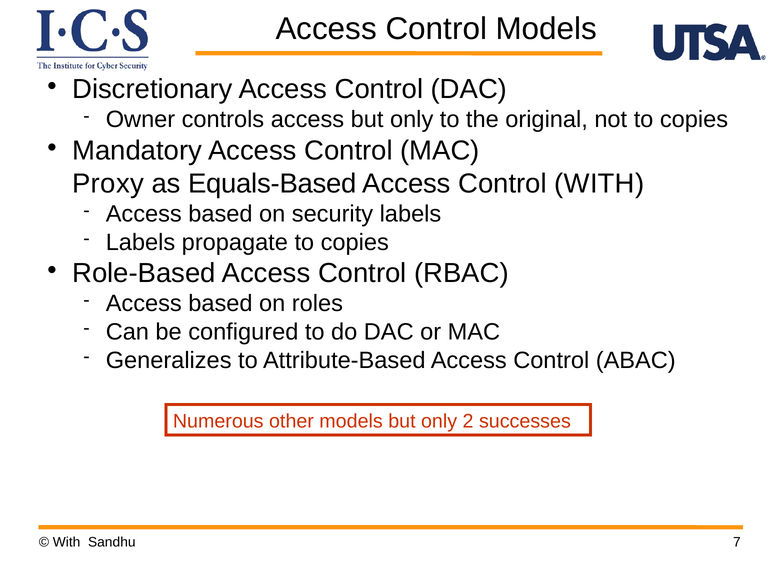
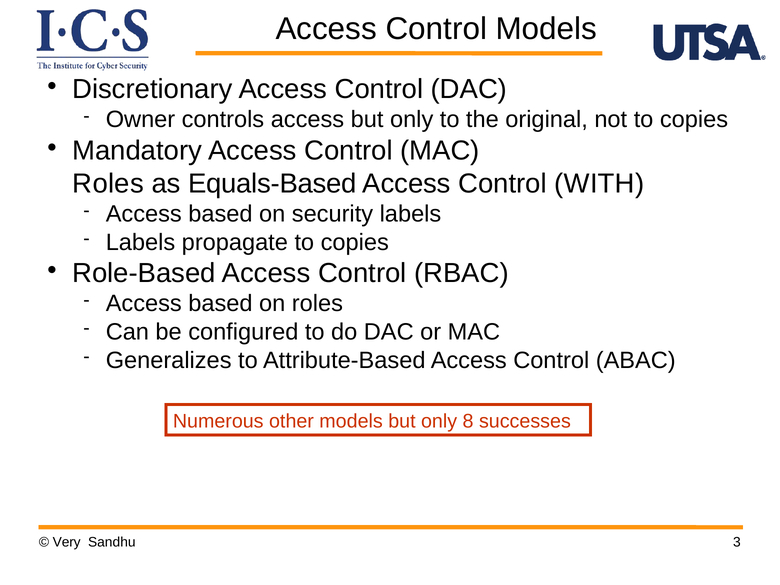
Proxy: Proxy -> Roles (108, 184)
2: 2 -> 8 (468, 421)
With: With -> Very (67, 542)
7: 7 -> 3 (737, 542)
